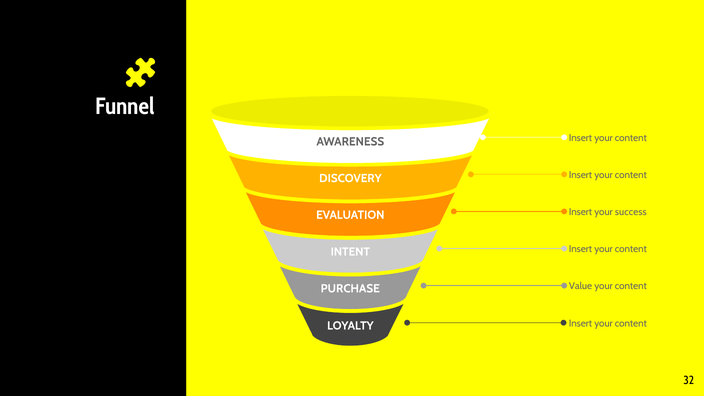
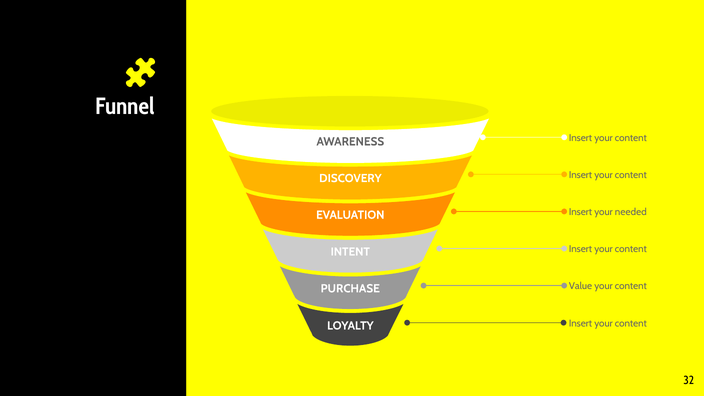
success: success -> needed (631, 212)
